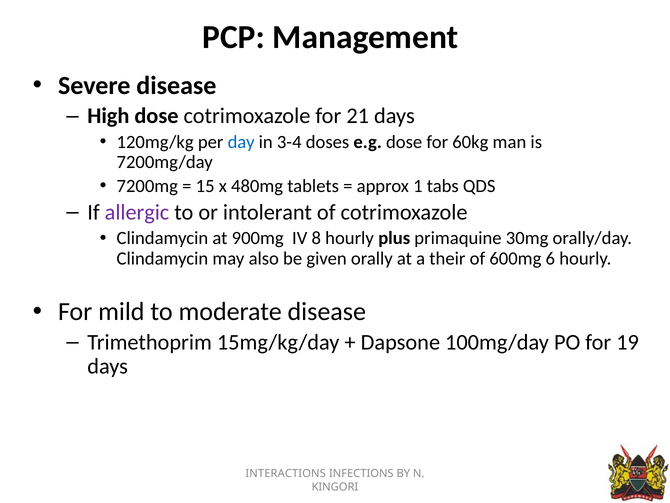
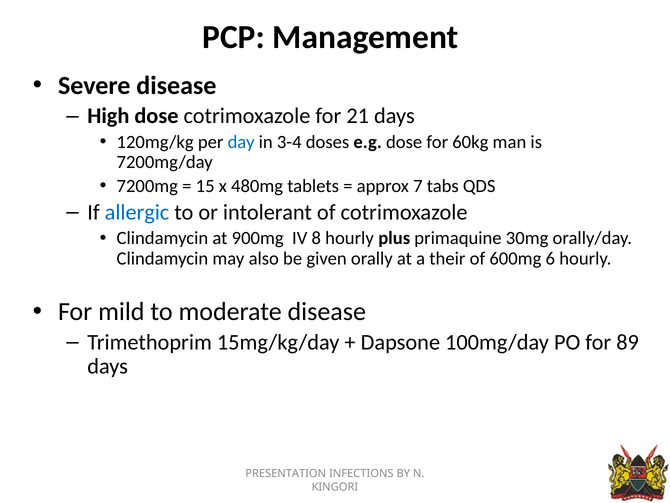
1: 1 -> 7 (418, 186)
allergic colour: purple -> blue (137, 212)
19: 19 -> 89 (628, 342)
INTERACTIONS: INTERACTIONS -> PRESENTATION (286, 473)
